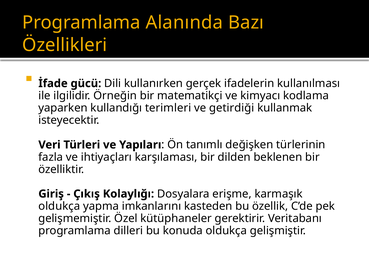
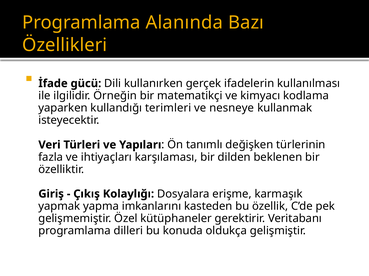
getirdiği: getirdiği -> nesneye (232, 108)
oldukça: oldukça -> yapmak (59, 207)
